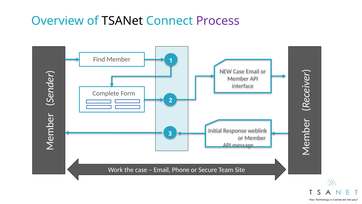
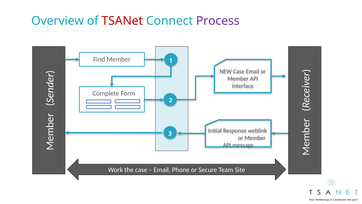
TSANet colour: black -> red (122, 21)
